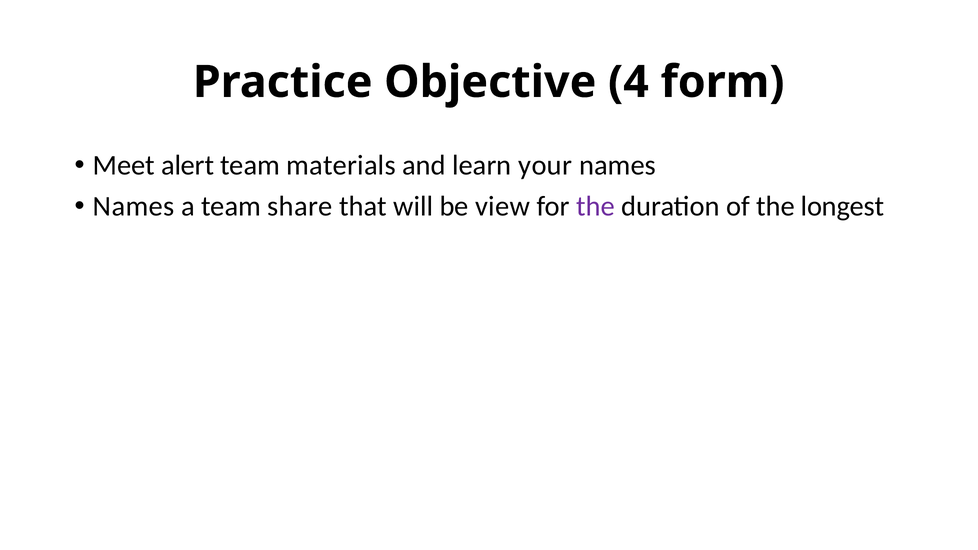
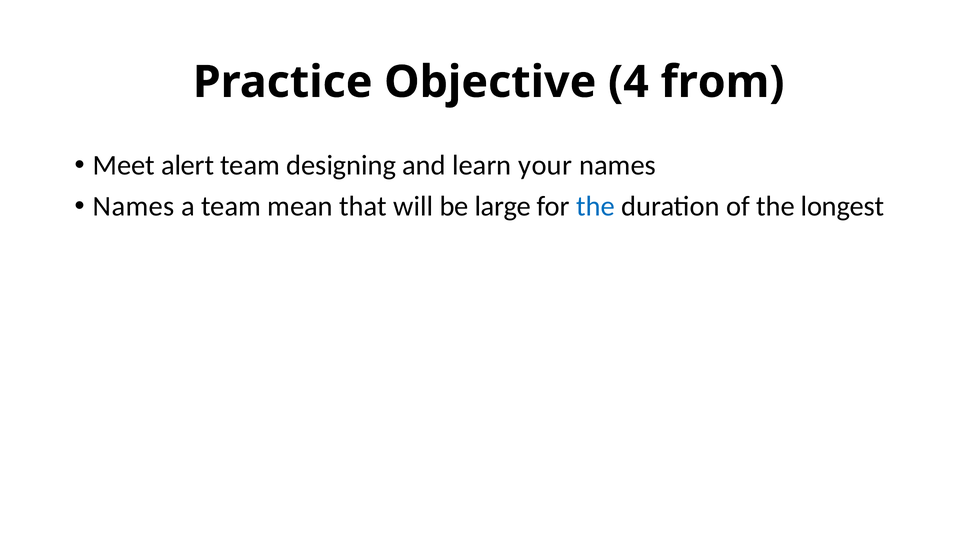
form: form -> from (722, 82)
materials: materials -> designing (341, 165)
share: share -> mean (300, 206)
view: view -> large (503, 206)
the colour: purple -> blue (595, 206)
